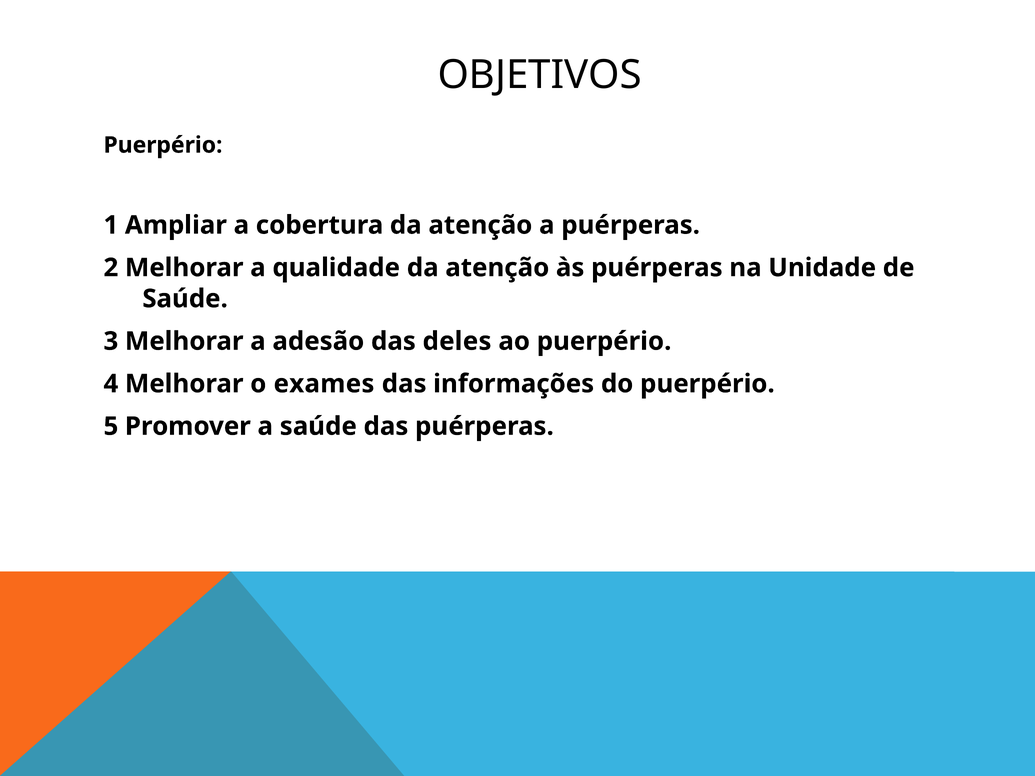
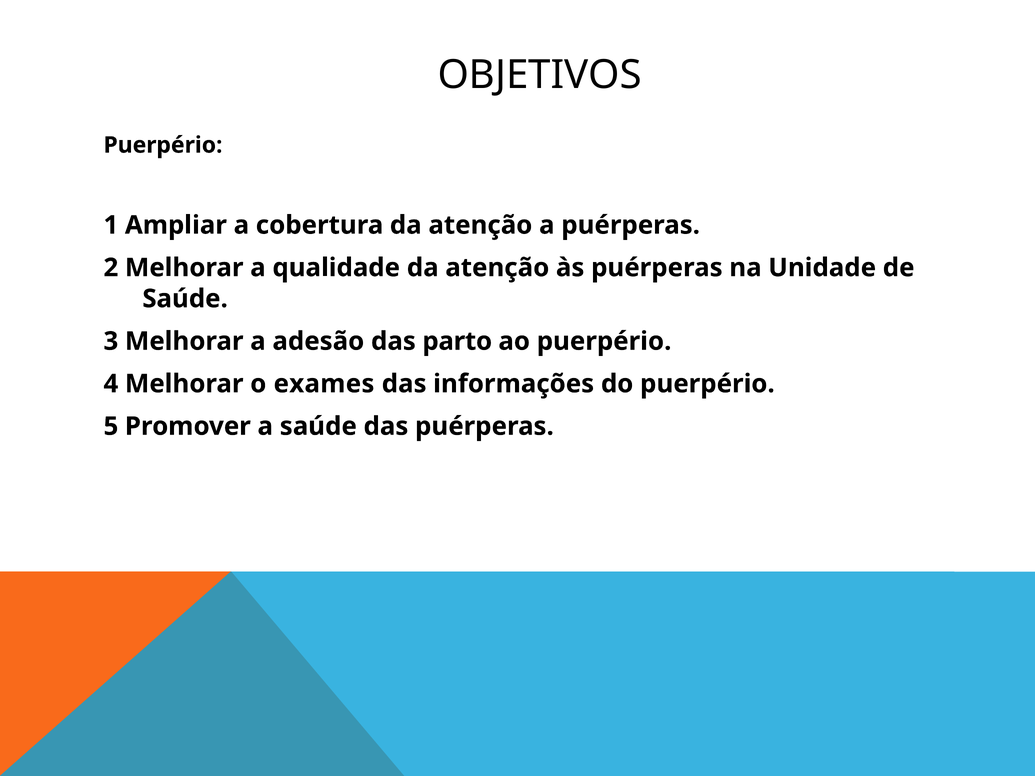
deles: deles -> parto (457, 341)
